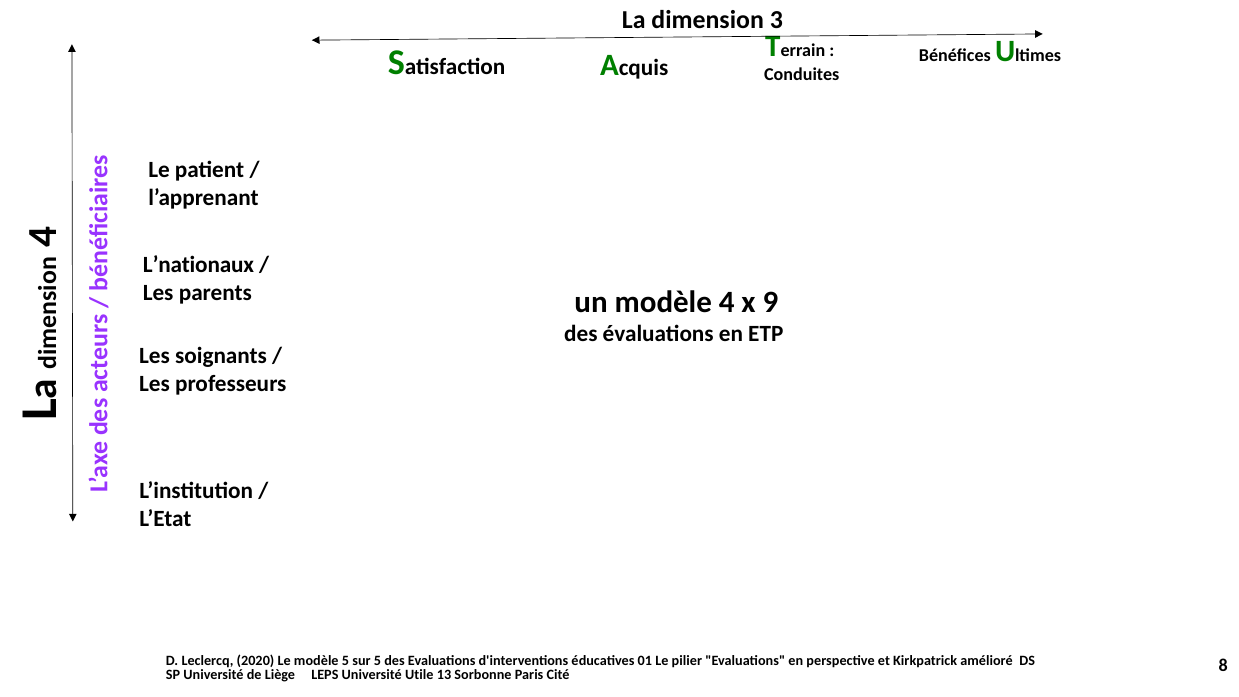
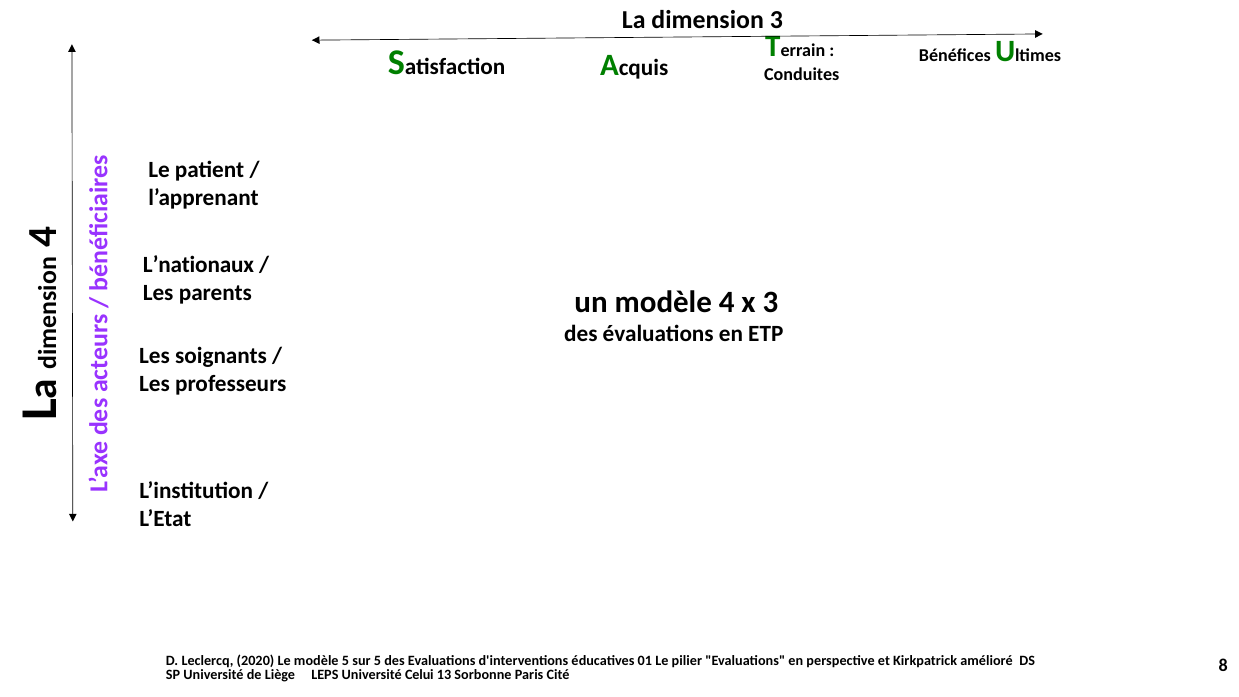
x 9: 9 -> 3 (771, 302)
Utile: Utile -> Celui (419, 675)
